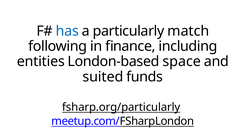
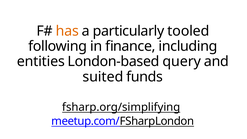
has colour: blue -> orange (67, 31)
match: match -> tooled (188, 31)
space: space -> query (182, 62)
fsharp.org/particularly: fsharp.org/particularly -> fsharp.org/simplifying (121, 107)
